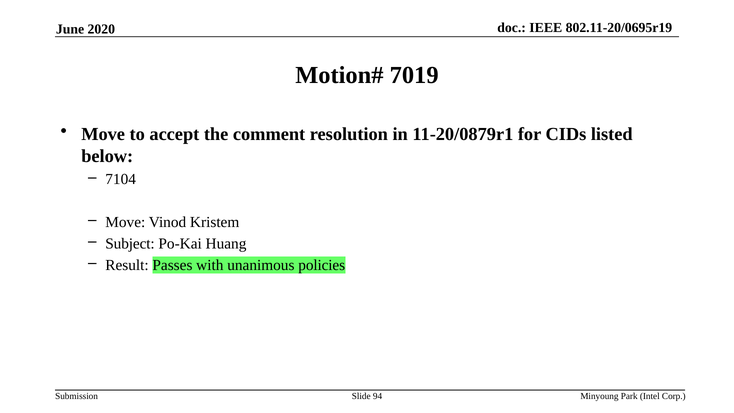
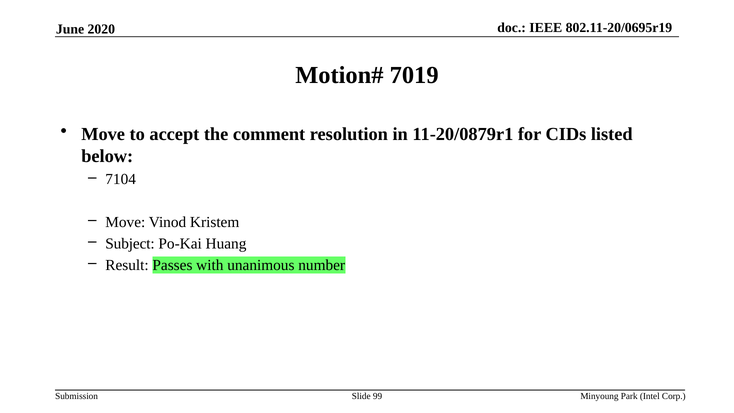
policies: policies -> number (322, 265)
94: 94 -> 99 (378, 396)
